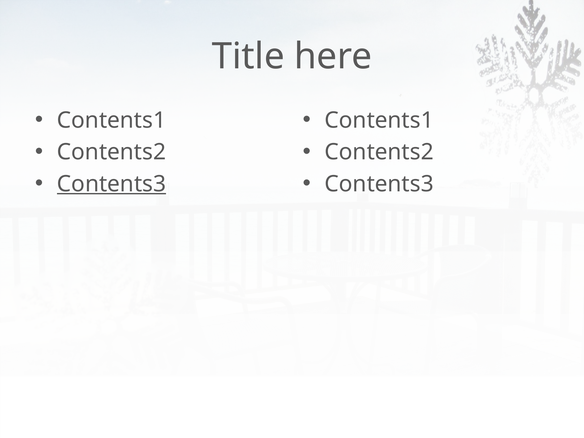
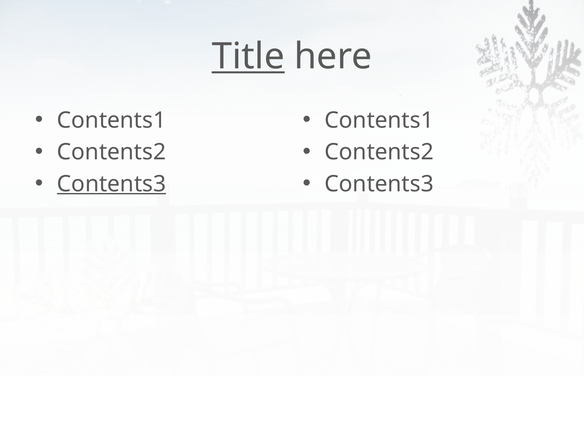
Title underline: none -> present (248, 57)
